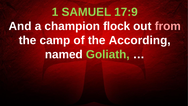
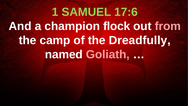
17:9: 17:9 -> 17:6 (126, 12)
According: According -> Dreadfully (140, 40)
Goliath colour: light green -> pink (108, 54)
